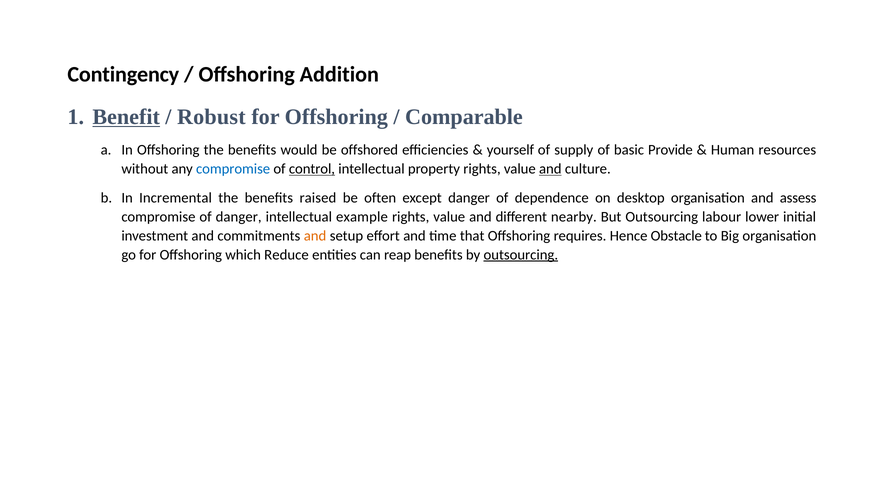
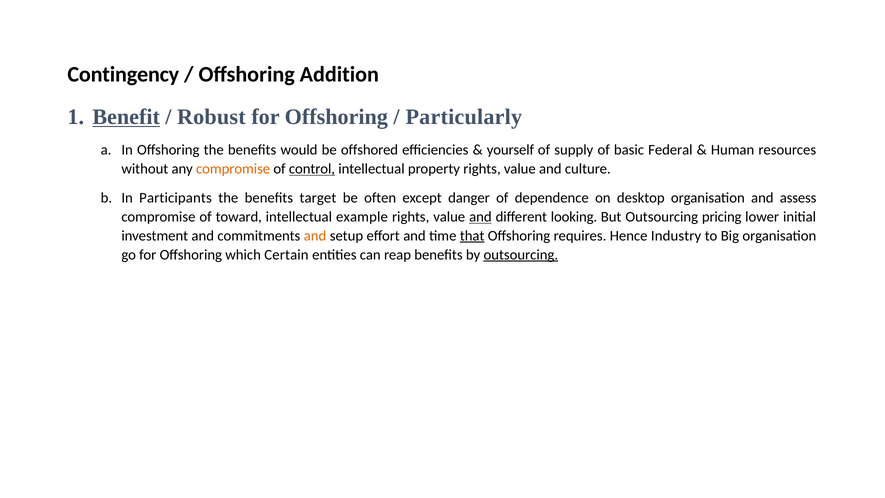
Comparable: Comparable -> Particularly (464, 117)
Provide: Provide -> Federal (670, 150)
compromise colour: blue -> orange (233, 169)
and underline: present -> none (550, 169)
Incremental: Incremental -> Participants (176, 198)
raised: raised -> target (318, 198)
of danger: danger -> toward (239, 217)
and underline: none -> present (480, 217)
nearby: nearby -> looking (574, 217)
labour: labour -> pricing (722, 217)
that underline: none -> present (472, 236)
Obstacle: Obstacle -> Industry (676, 236)
Reduce: Reduce -> Certain (286, 255)
